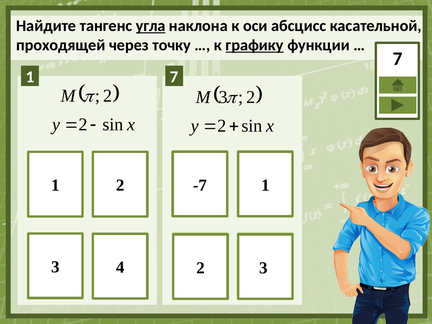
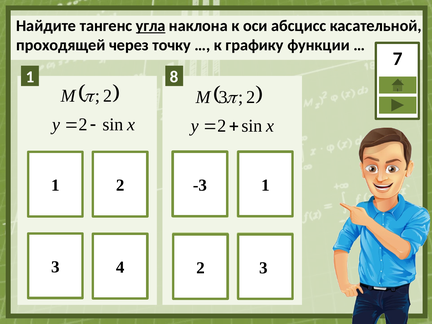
графику underline: present -> none (255, 45)
1 7: 7 -> 8 (174, 77)
-7: -7 -> -3 (200, 185)
